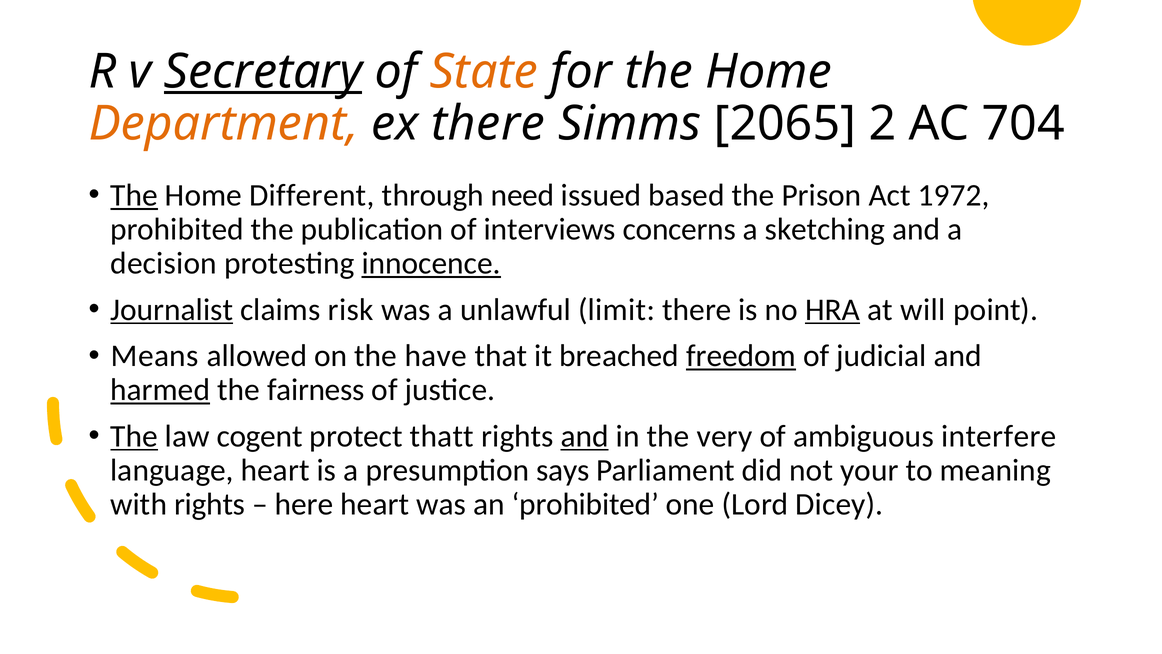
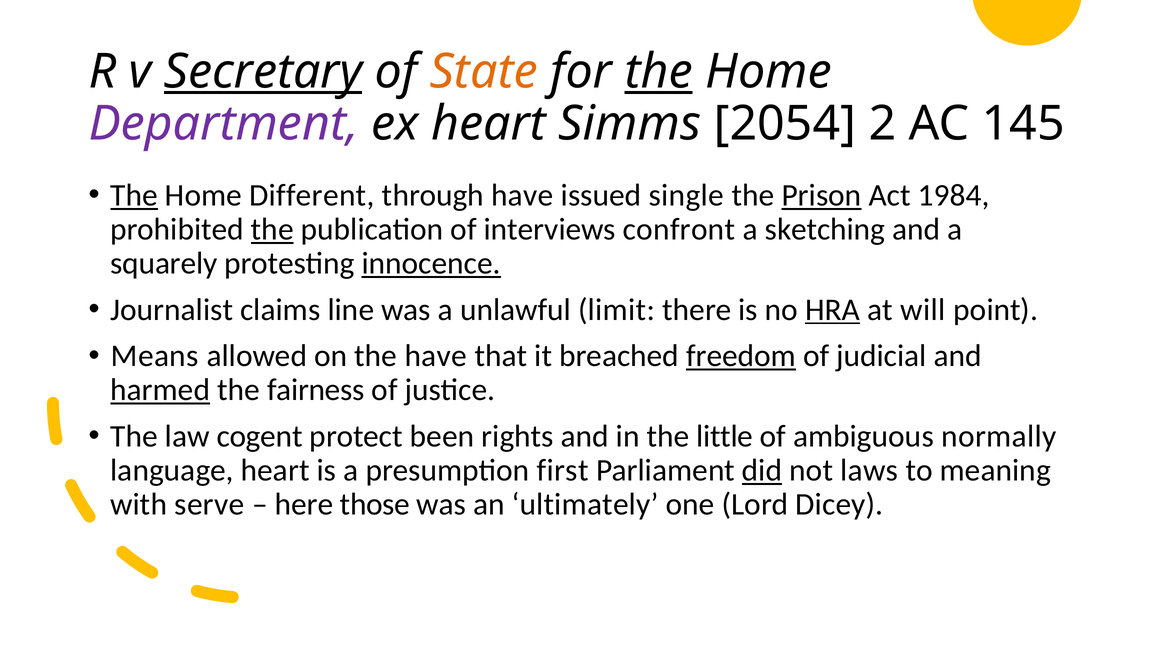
the underline: none -> present (659, 71)
Department colour: orange -> purple (224, 124)
ex there: there -> heart (488, 124)
2065: 2065 -> 2054 (785, 124)
704: 704 -> 145 (1023, 124)
through need: need -> have (522, 195)
based: based -> single (686, 195)
Prison underline: none -> present (822, 195)
1972: 1972 -> 1984 (954, 195)
the underline: none -> present (272, 229)
concerns: concerns -> confront (679, 229)
decision: decision -> squarely (164, 263)
Journalist underline: present -> none (172, 310)
risk: risk -> line (351, 310)
The underline: present -> none (134, 436)
thatt: thatt -> been (442, 436)
and underline: present -> none (585, 436)
very: very -> little (725, 436)
interfere: interfere -> normally (999, 436)
says: says -> first (563, 470)
did underline: none -> present (762, 470)
your: your -> laws (869, 470)
with rights: rights -> serve (209, 504)
here heart: heart -> those (375, 504)
an prohibited: prohibited -> ultimately (585, 504)
